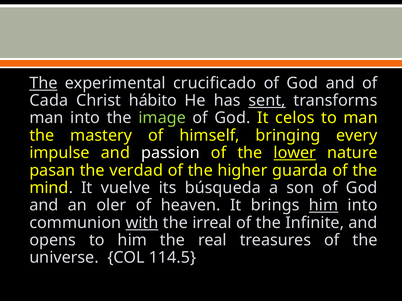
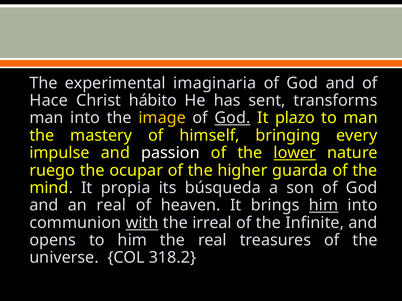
The underline: present -> none (43, 83)
crucificado: crucificado -> imaginaria (215, 83)
Cada: Cada -> Hace (49, 101)
sent underline: present -> none (267, 101)
image colour: light green -> yellow (162, 118)
God underline: none -> present (232, 118)
celos: celos -> plazo (295, 118)
pasan: pasan -> ruego (52, 171)
verdad: verdad -> ocupar (136, 171)
vuelve: vuelve -> propia (126, 188)
an oler: oler -> real (111, 206)
114.5: 114.5 -> 318.2 (173, 258)
